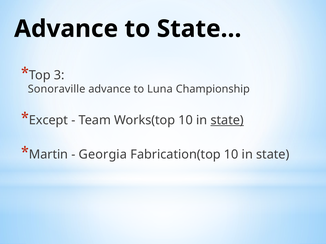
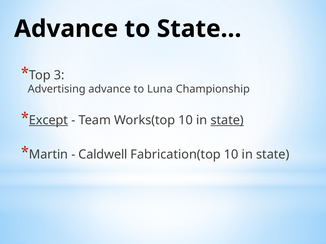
Sonoraville: Sonoraville -> Advertising (57, 89)
Except underline: none -> present (48, 121)
Georgia: Georgia -> Caldwell (103, 155)
